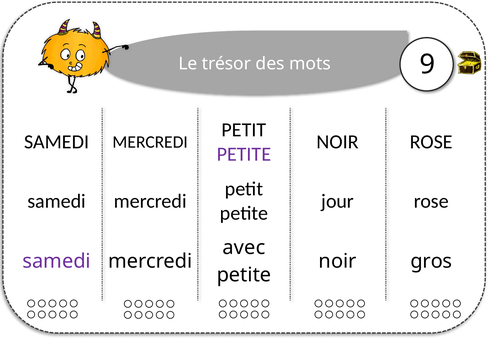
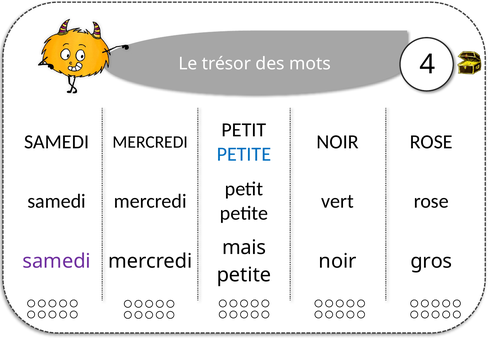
9: 9 -> 4 (427, 64)
PETITE colour: purple -> blue (244, 154)
jour: jour -> vert (338, 201)
avec: avec -> mais (244, 247)
